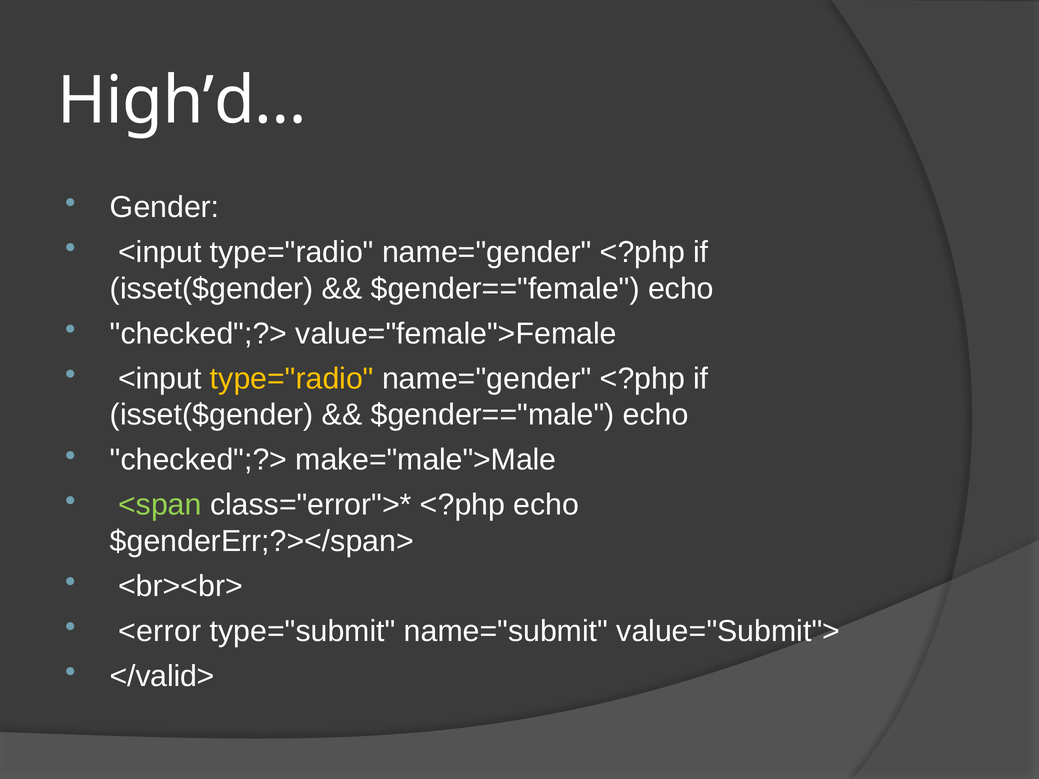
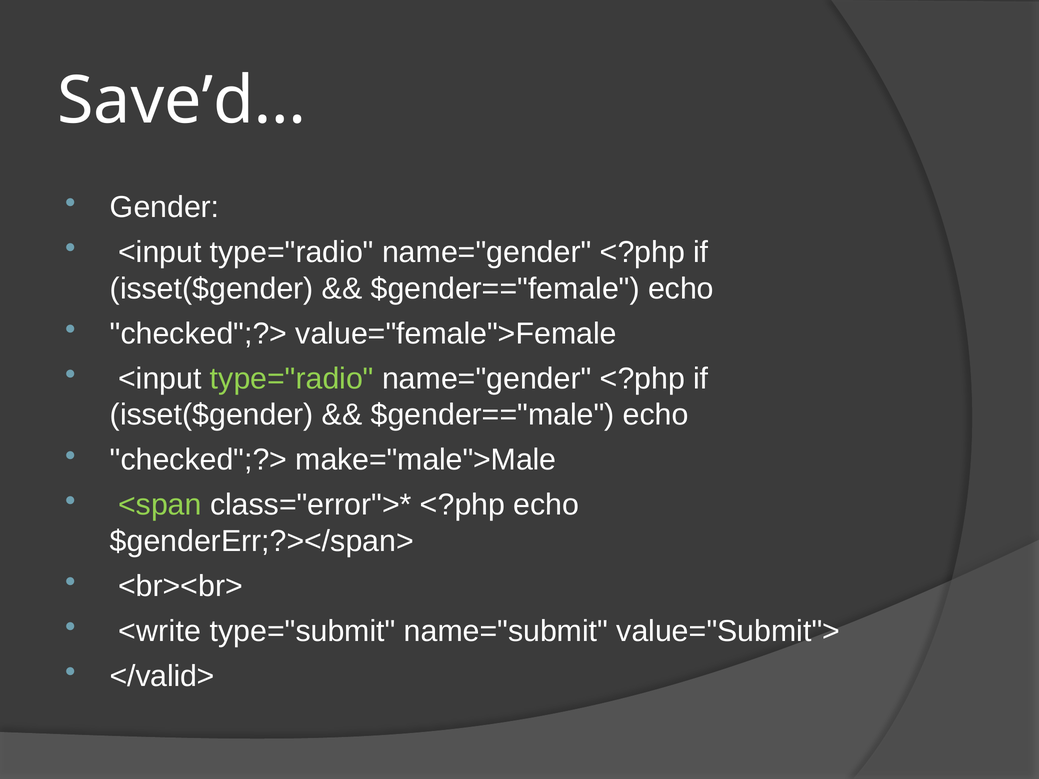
High’d…: High’d… -> Save’d… (182, 101)
type="radio colour: yellow -> light green (292, 379)
<error: <error -> <write (160, 632)
